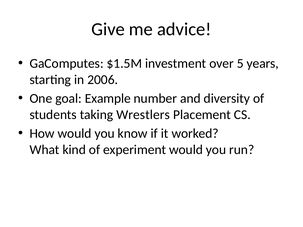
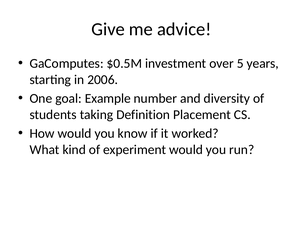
$1.5M: $1.5M -> $0.5M (124, 64)
Wrestlers: Wrestlers -> Definition (143, 115)
